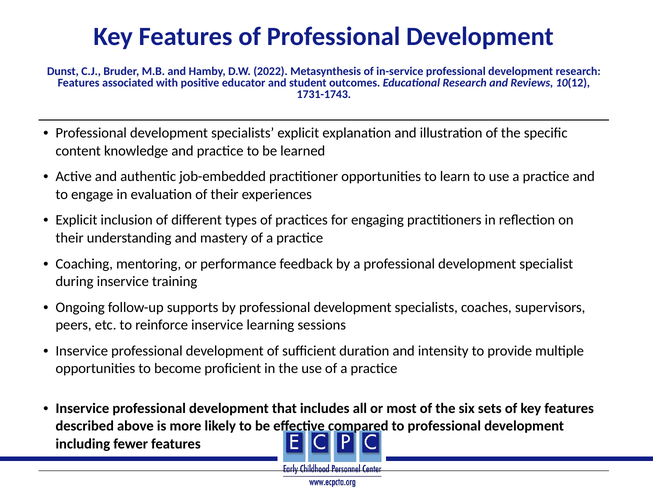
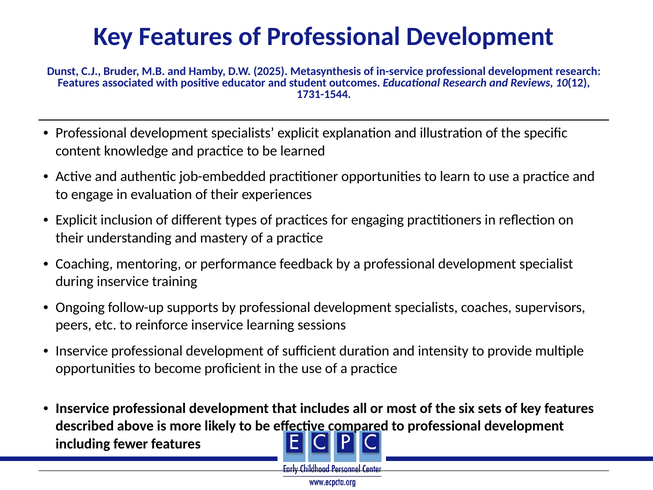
2022: 2022 -> 2025 (271, 71)
1731-1743: 1731-1743 -> 1731-1544 (324, 94)
